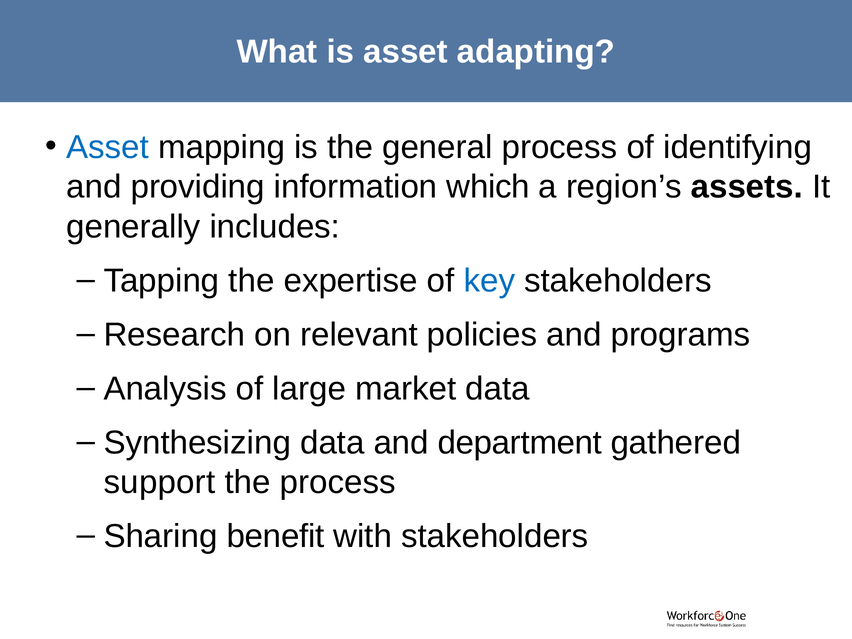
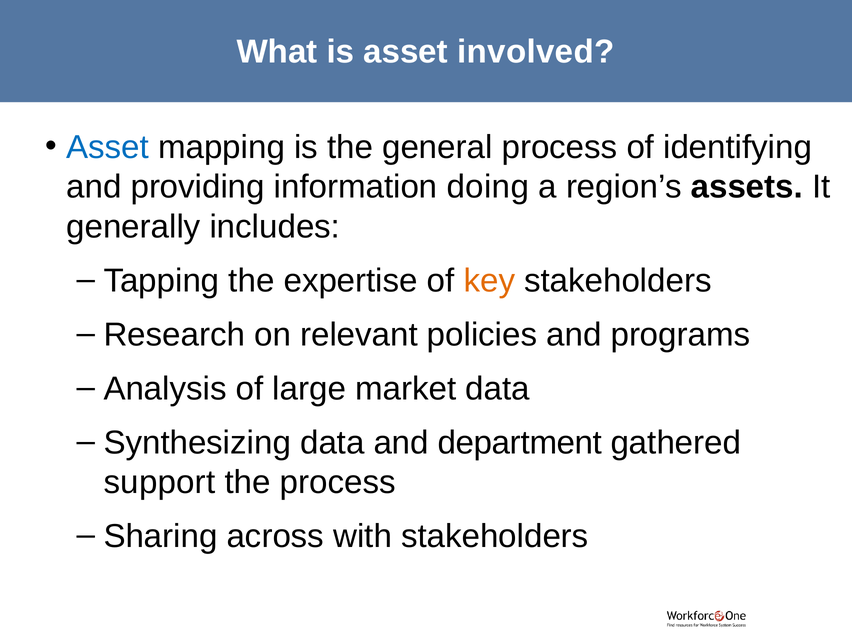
adapting: adapting -> involved (536, 52)
which: which -> doing (488, 187)
key colour: blue -> orange (489, 281)
benefit: benefit -> across (275, 536)
